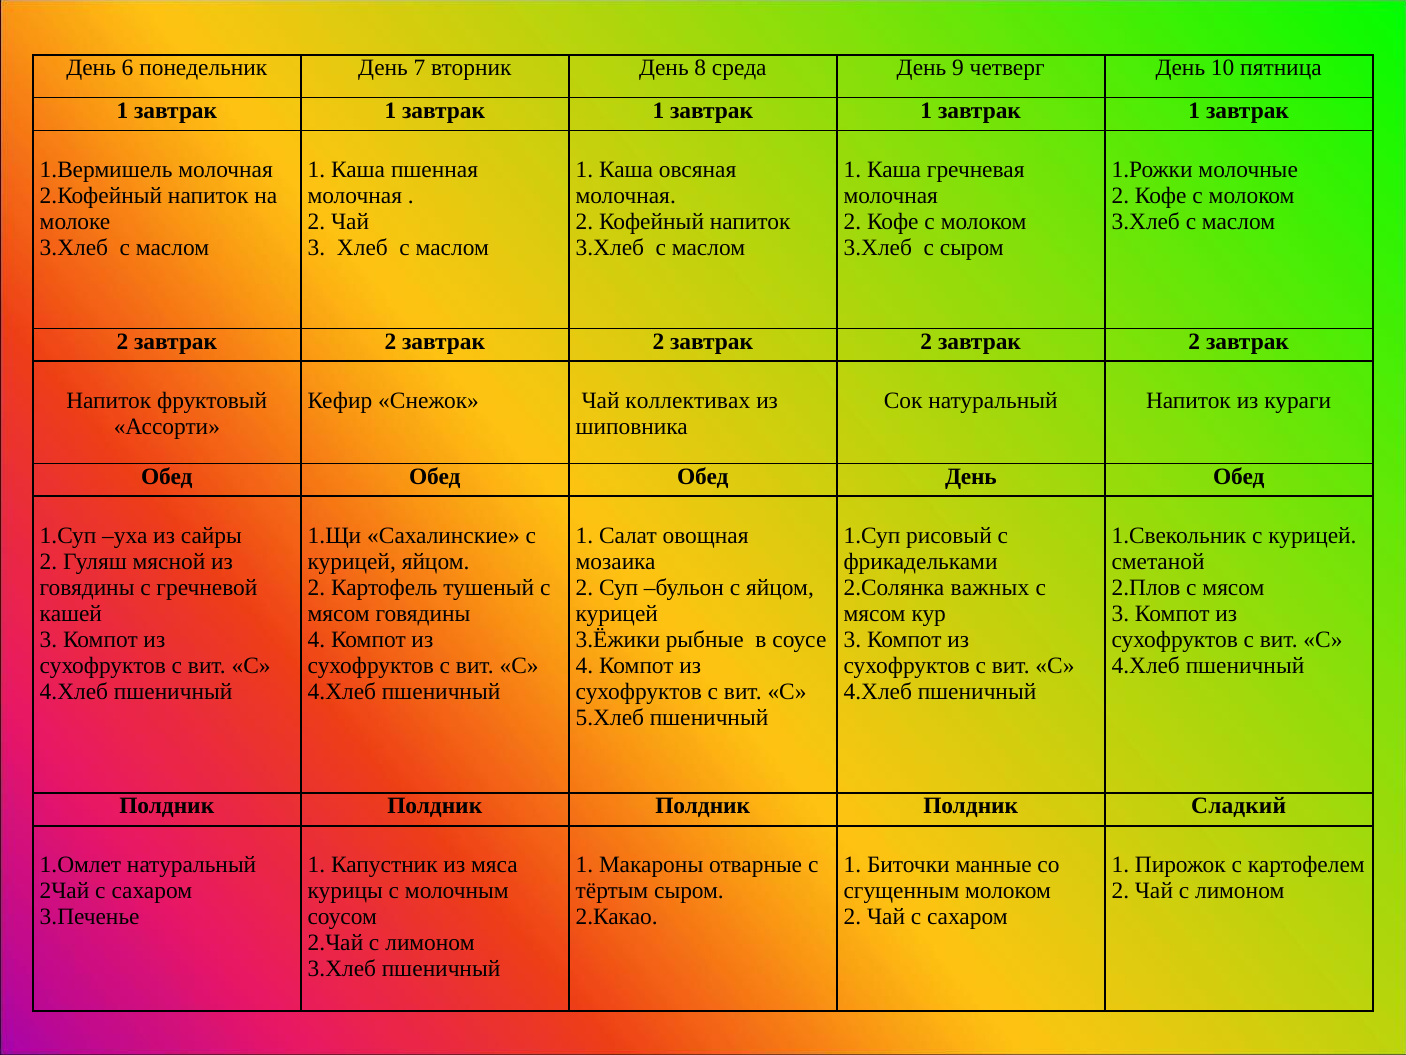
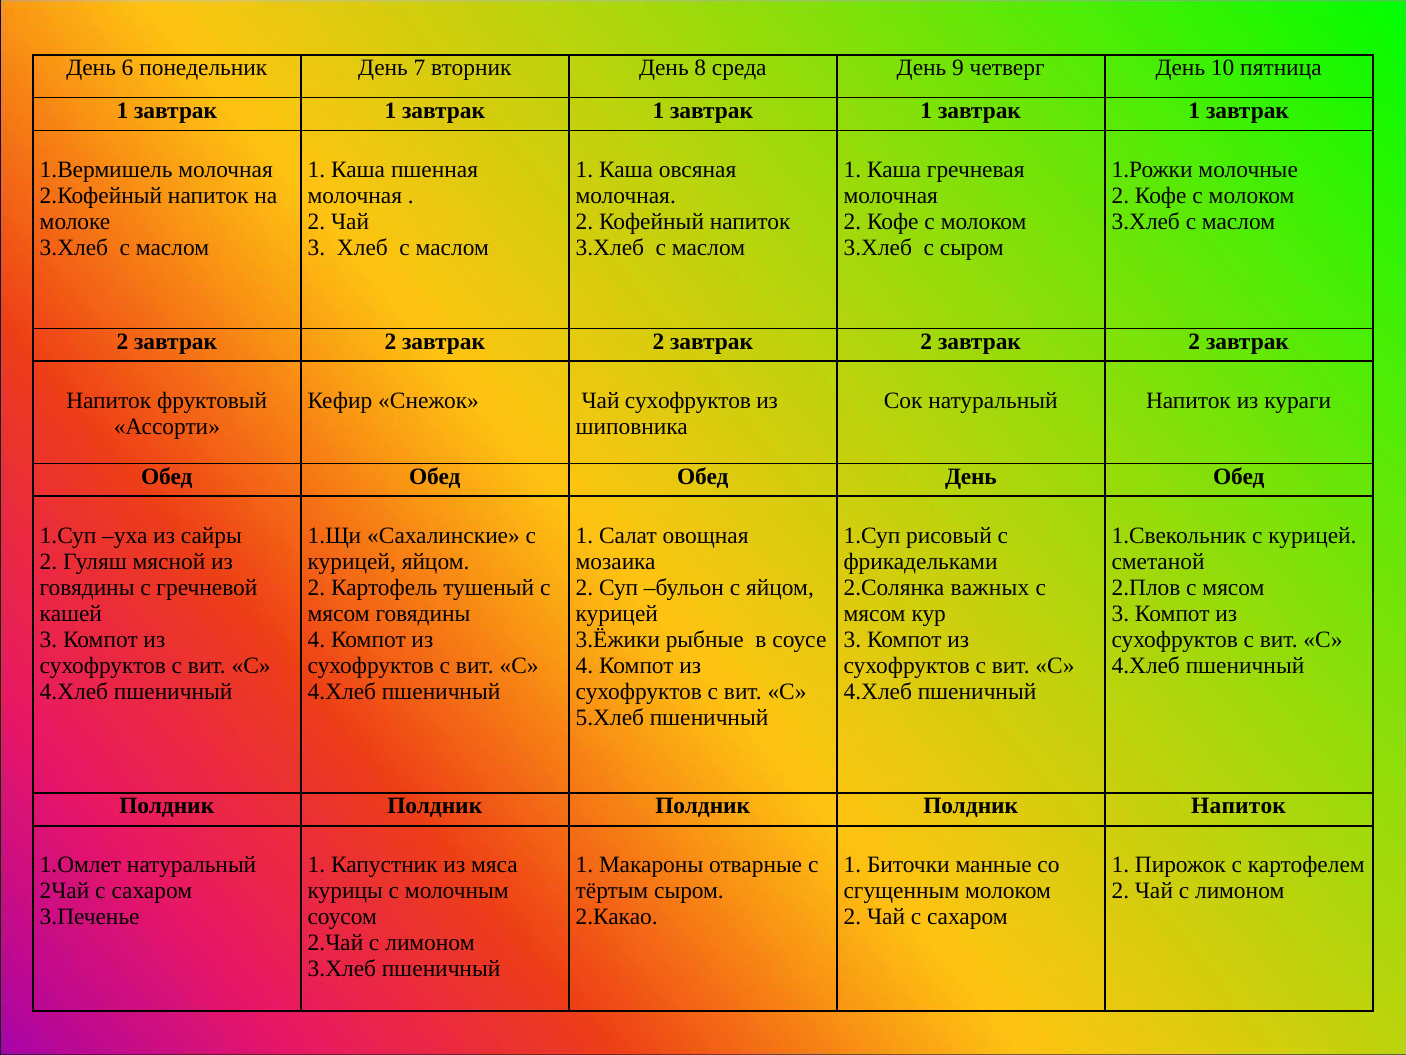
Чай коллективах: коллективах -> сухофруктов (688, 400)
Полдник Сладкий: Сладкий -> Напиток (1239, 806)
